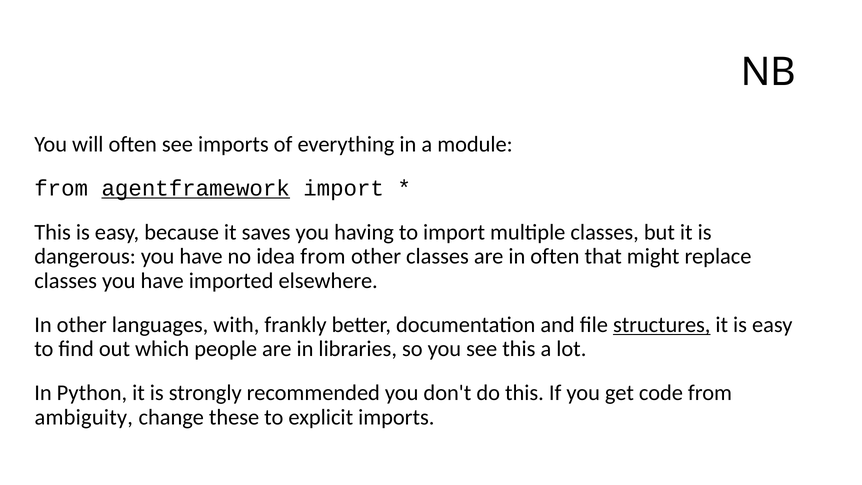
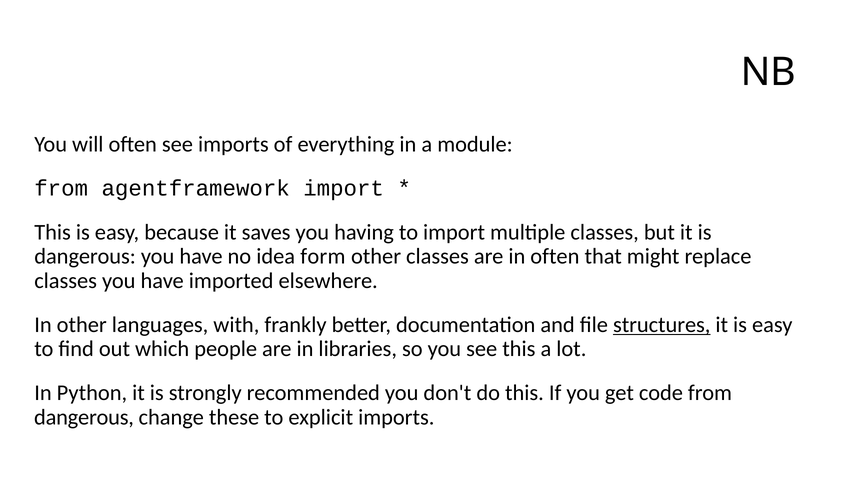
agentframework underline: present -> none (196, 188)
idea from: from -> form (323, 256)
ambiguity: ambiguity -> dangerous (84, 417)
